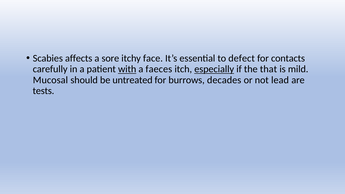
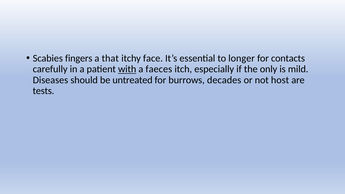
affects: affects -> fingers (79, 58)
sore: sore -> that (110, 58)
defect: defect -> longer (242, 58)
especially underline: present -> none (214, 69)
that: that -> only (269, 69)
Mucosal: Mucosal -> Diseases (50, 80)
lead: lead -> host (280, 80)
